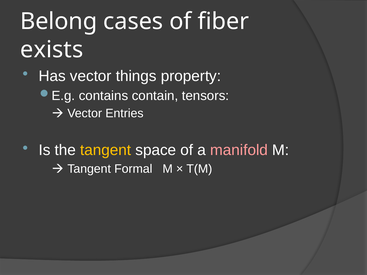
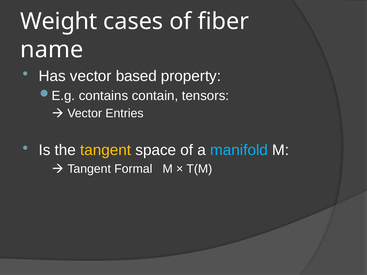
Belong: Belong -> Weight (59, 22)
exists: exists -> name (52, 50)
things: things -> based (136, 76)
manifold colour: pink -> light blue (239, 150)
